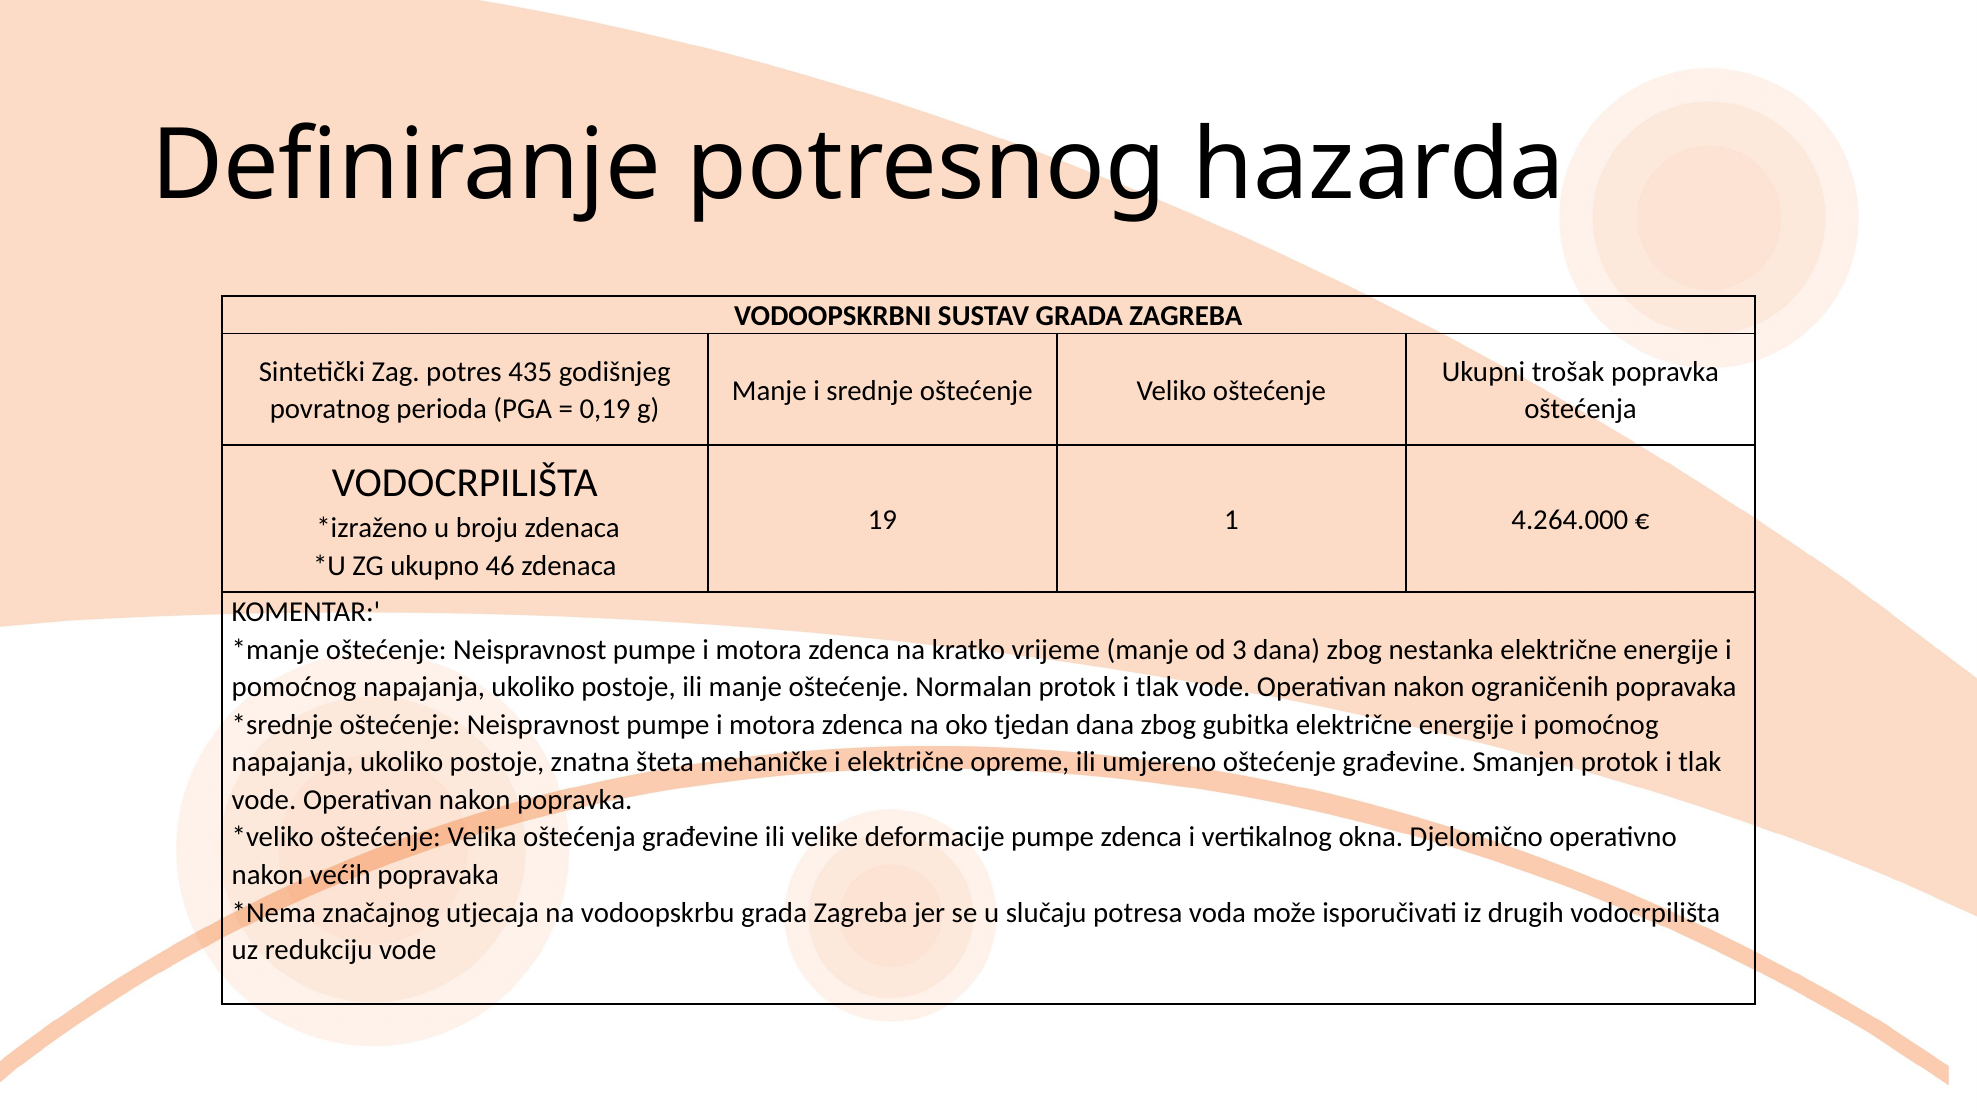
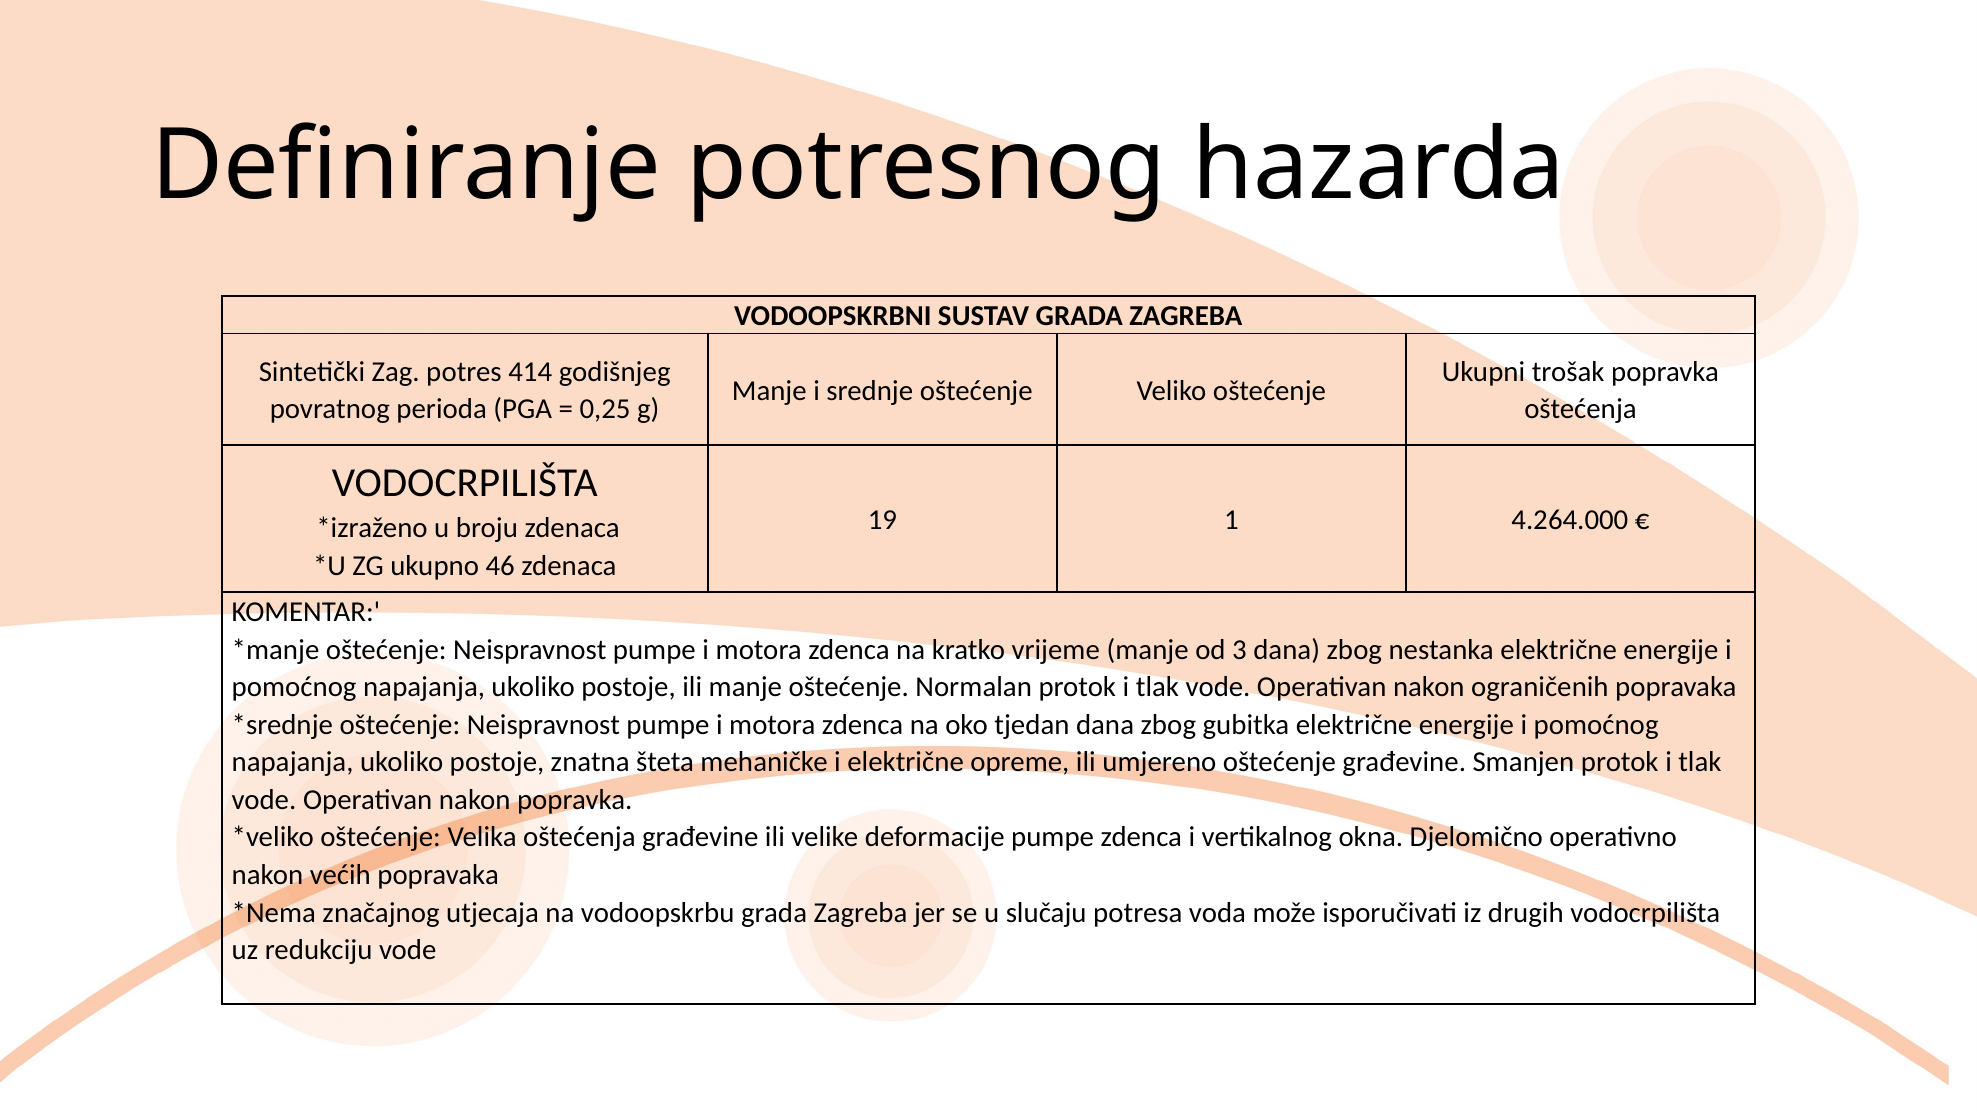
435: 435 -> 414 (530, 372)
0,19: 0,19 -> 0,25 (605, 410)
